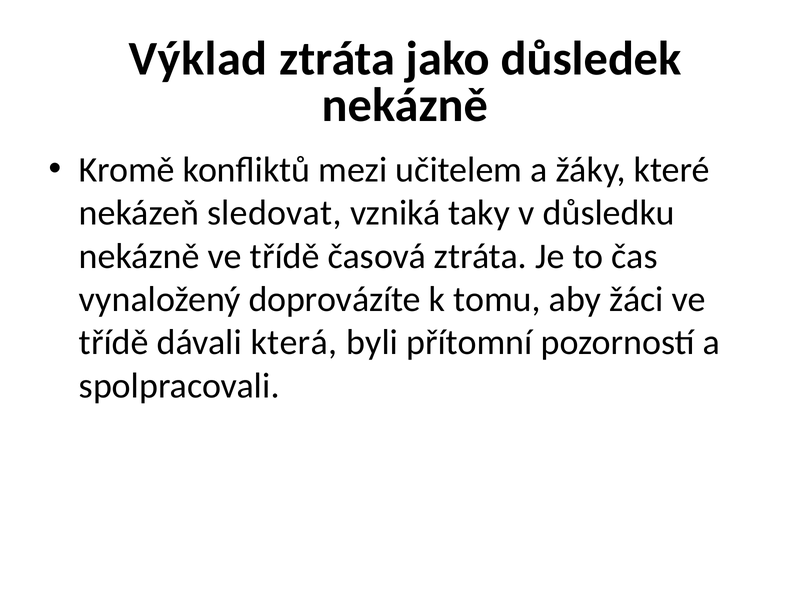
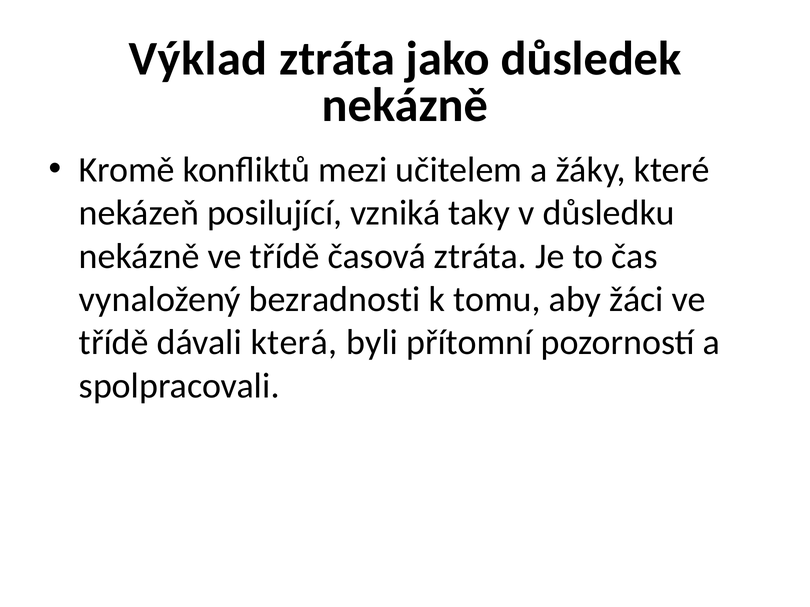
sledovat: sledovat -> posilující (275, 213)
doprovázíte: doprovázíte -> bezradnosti (335, 300)
